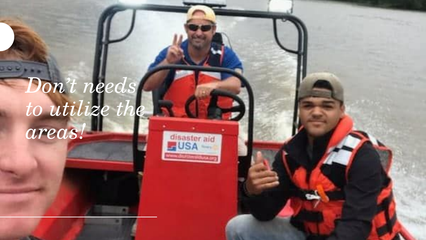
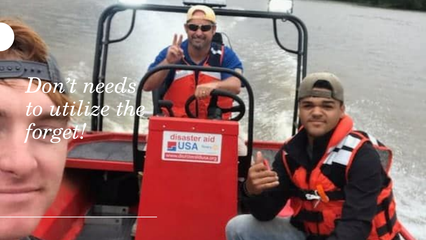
areas: areas -> forget (56, 132)
